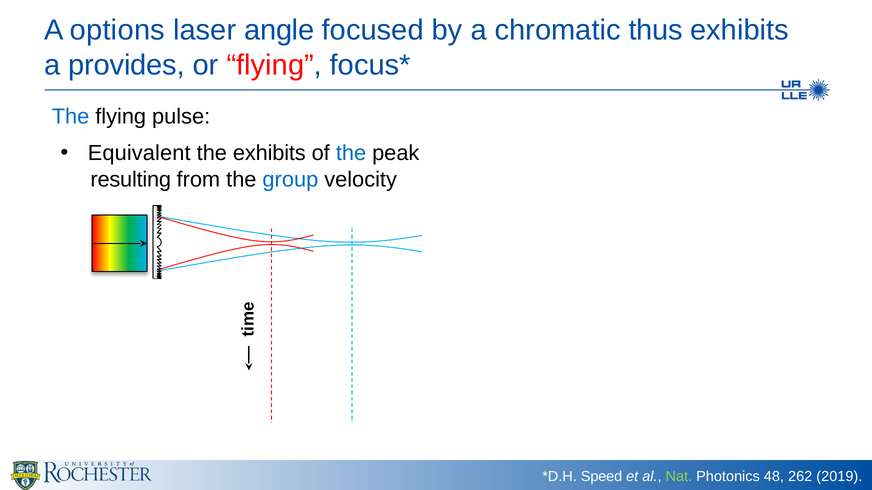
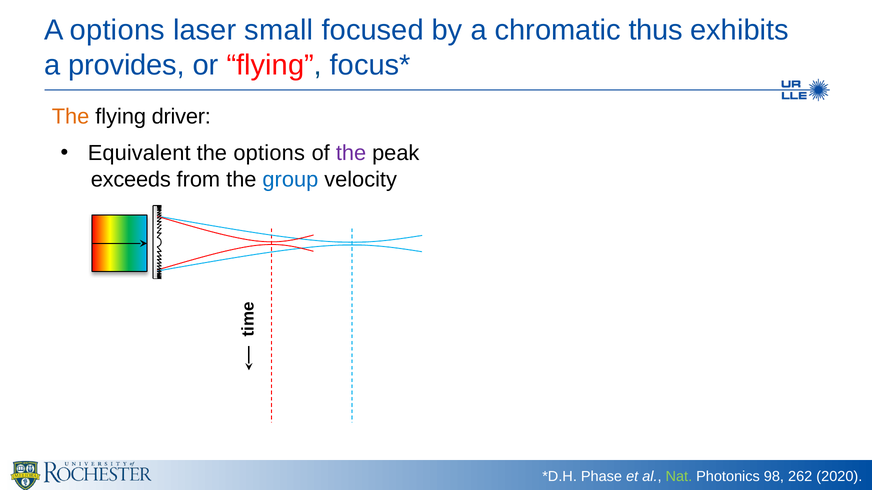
angle: angle -> small (279, 30)
The colour: blue -> orange (71, 117)
pulse: pulse -> driver (181, 117)
the exhibits: exhibits -> options (269, 153)
the colour: blue -> purple (351, 153)
resulting: resulting -> exceeds (131, 180)
Speed: Speed -> Phase (601, 477)
48: 48 -> 98 (774, 477)
2019: 2019 -> 2020 (839, 477)
